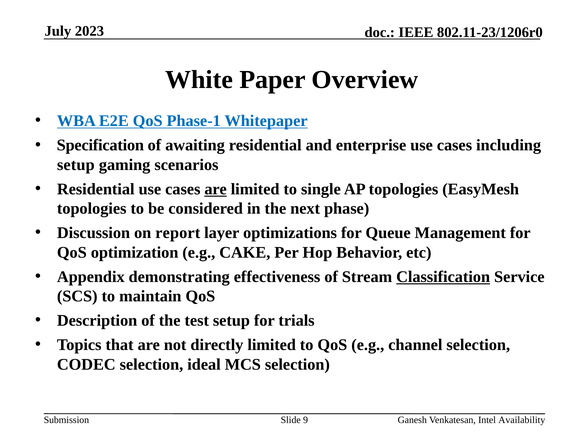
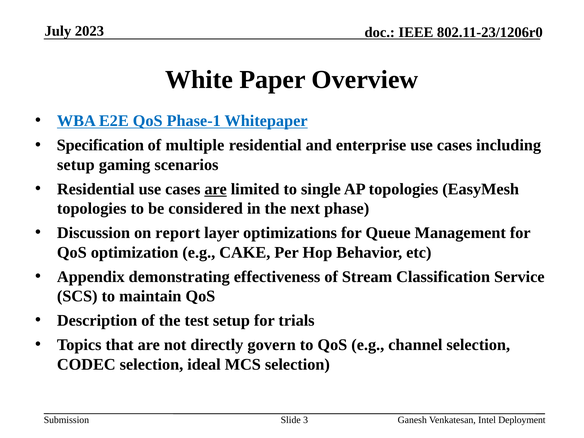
awaiting: awaiting -> multiple (195, 145)
Classification underline: present -> none (443, 277)
directly limited: limited -> govern (272, 345)
9: 9 -> 3 (306, 420)
Availability: Availability -> Deployment (522, 420)
